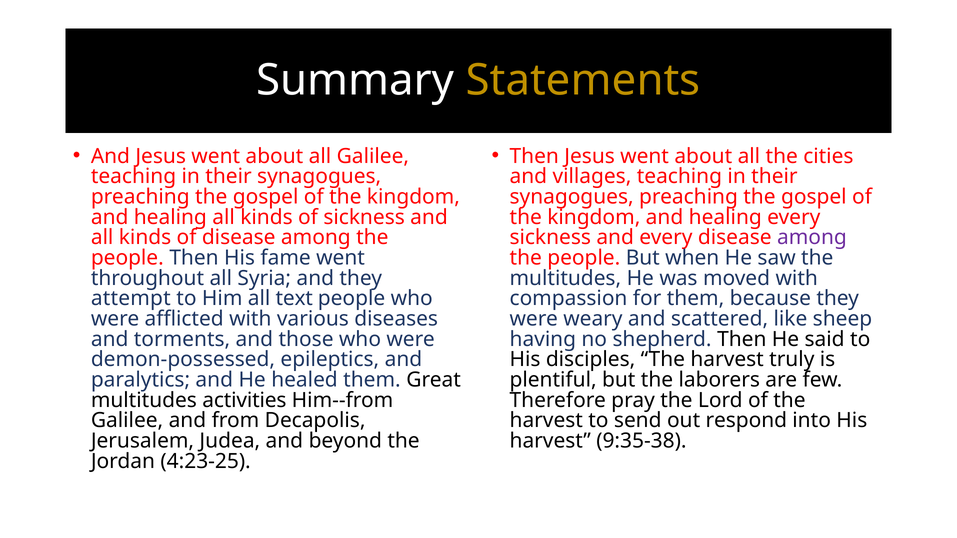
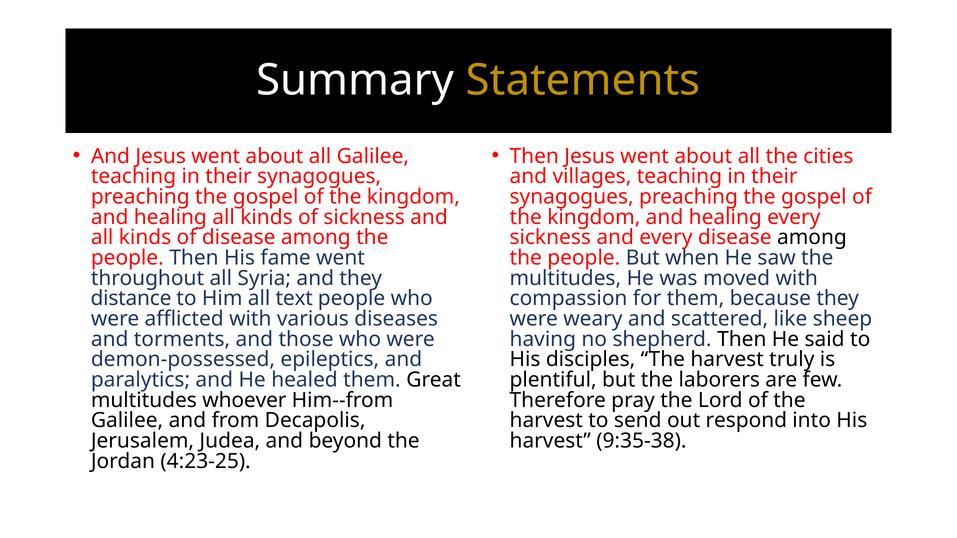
among colour: purple -> black (812, 238)
attempt: attempt -> distance (131, 299)
activities: activities -> whoever (244, 400)
